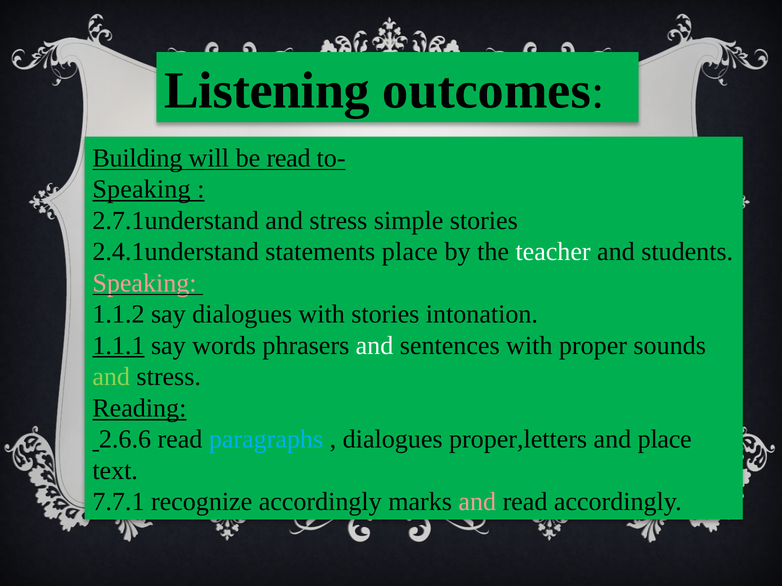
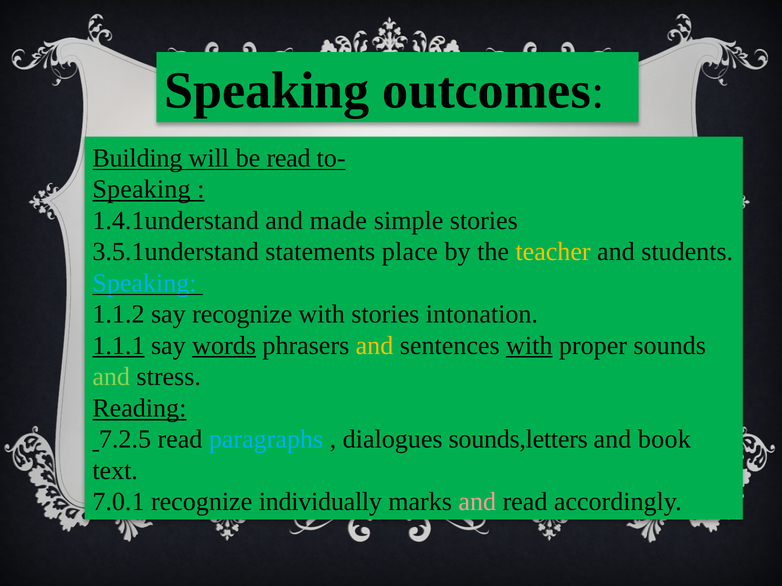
Listening: Listening -> Speaking (267, 91)
2.7.1understand: 2.7.1understand -> 1.4.1understand (176, 221)
stress: stress -> made (338, 221)
2.4.1understand: 2.4.1understand -> 3.5.1understand (176, 252)
teacher colour: white -> yellow (553, 252)
Speaking colour: pink -> light blue (144, 283)
say dialogues: dialogues -> recognize (242, 315)
words underline: none -> present (224, 346)
and colour: white -> yellow (375, 346)
with underline: none -> present (529, 346)
2.6.6: 2.6.6 -> 7.2.5 (125, 440)
proper,letters: proper,letters -> sounds,letters (518, 440)
and place: place -> book (664, 440)
7.7.1: 7.7.1 -> 7.0.1 (118, 502)
recognize accordingly: accordingly -> individually (320, 502)
